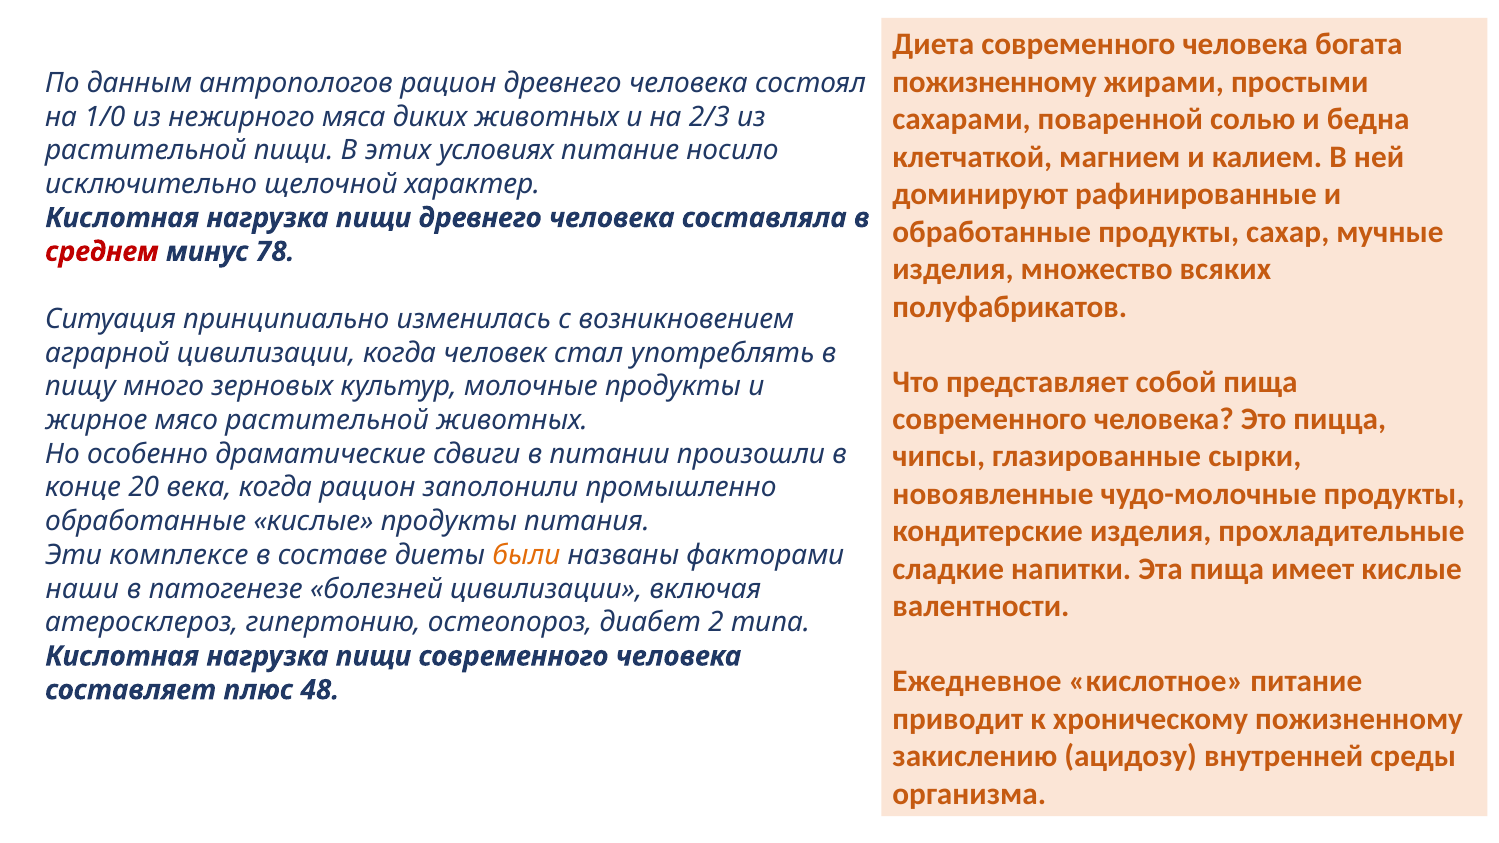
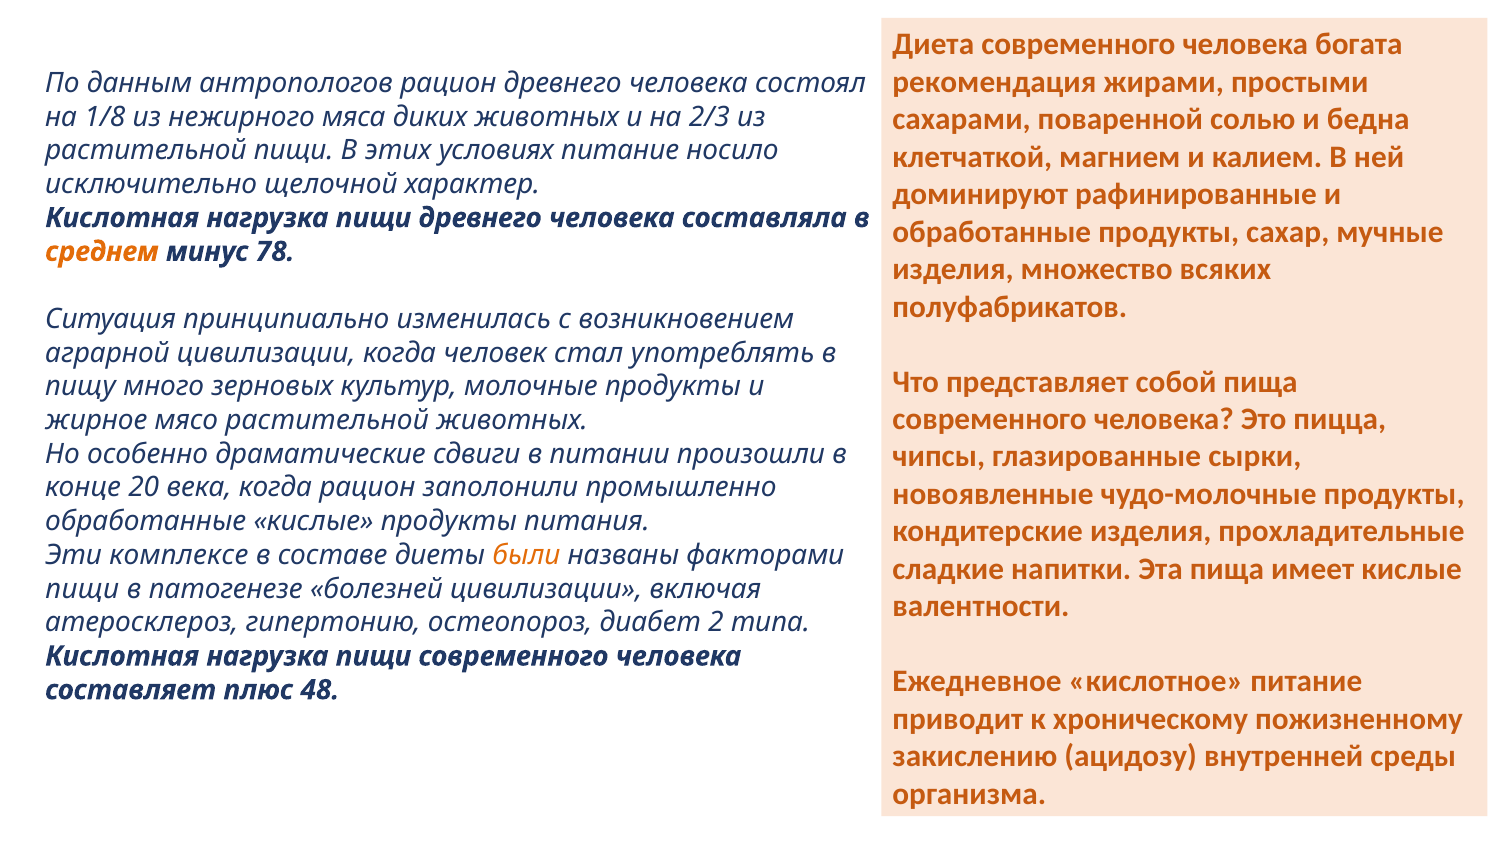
пожизненному: пожизненному -> рекомендация (994, 82)
1/0: 1/0 -> 1/8 (105, 117)
среднем colour: red -> orange (102, 252)
наши: наши -> пищи (82, 589)
